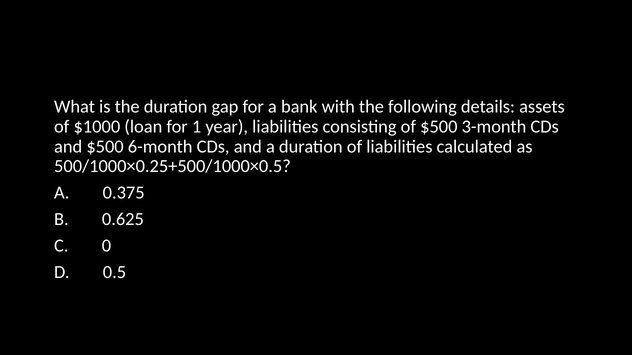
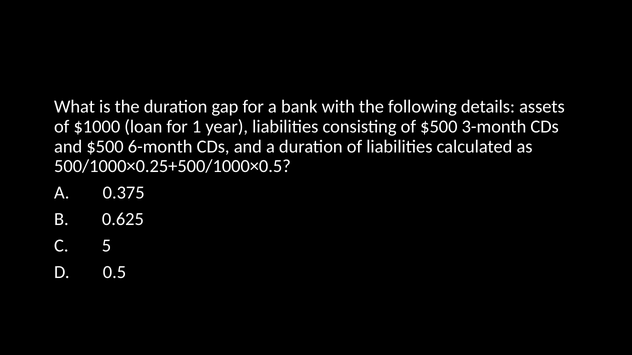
0: 0 -> 5 (106, 246)
